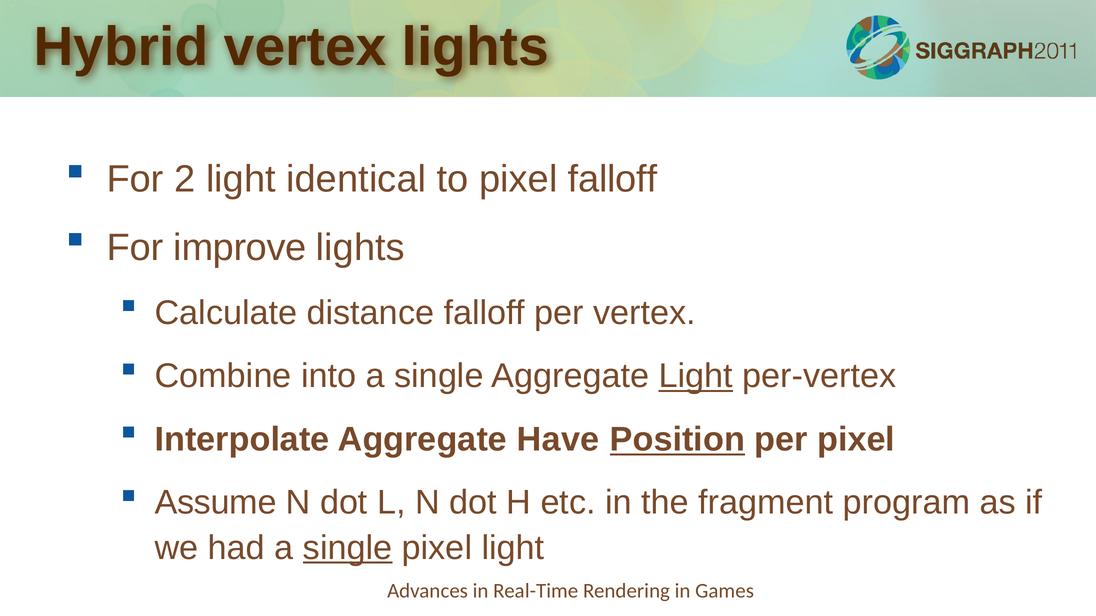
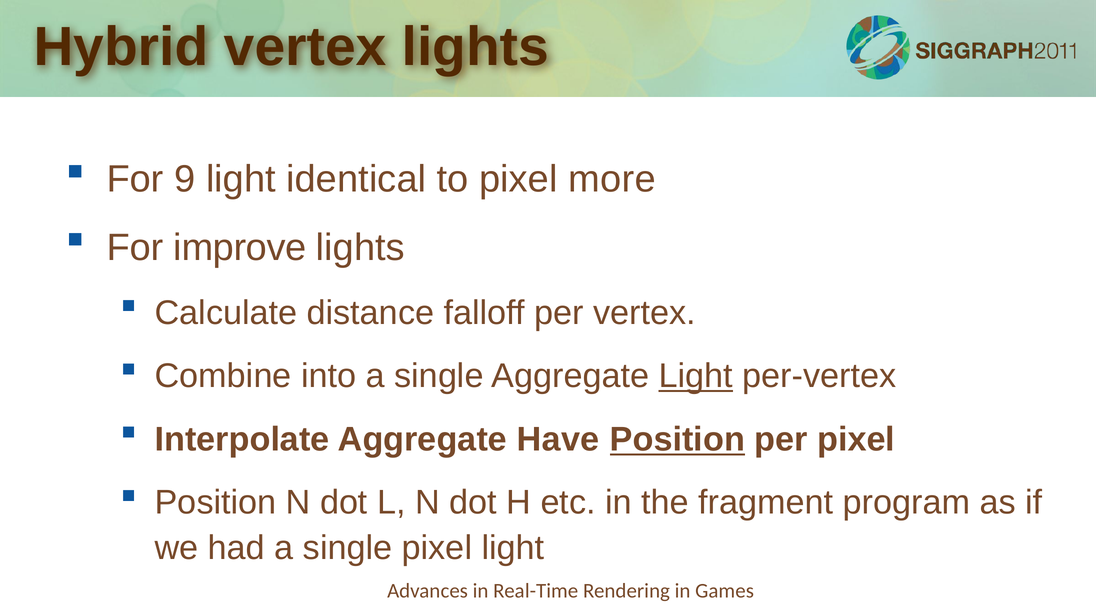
2: 2 -> 9 (185, 179)
pixel falloff: falloff -> more (612, 179)
Assume: Assume -> Position (215, 503)
single underline: present -> none (348, 548)
